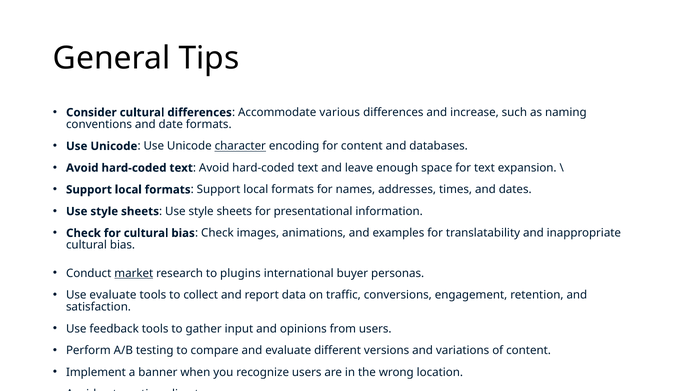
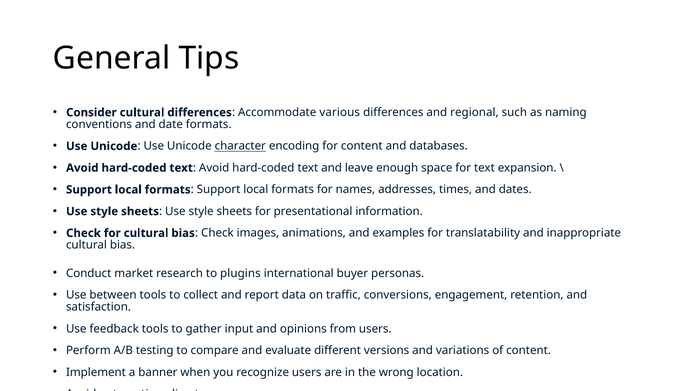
increase: increase -> regional (474, 112)
market underline: present -> none (134, 273)
Use evaluate: evaluate -> between (113, 295)
